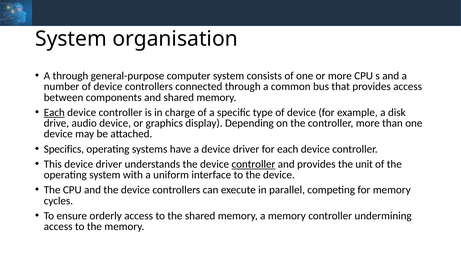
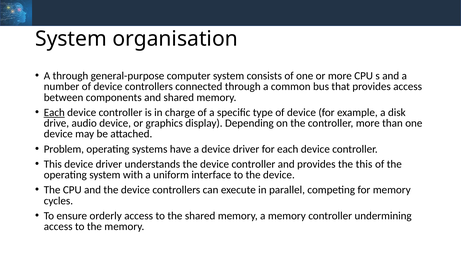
Specifics: Specifics -> Problem (64, 149)
controller underline: present -> none (253, 164)
the unit: unit -> this (364, 164)
